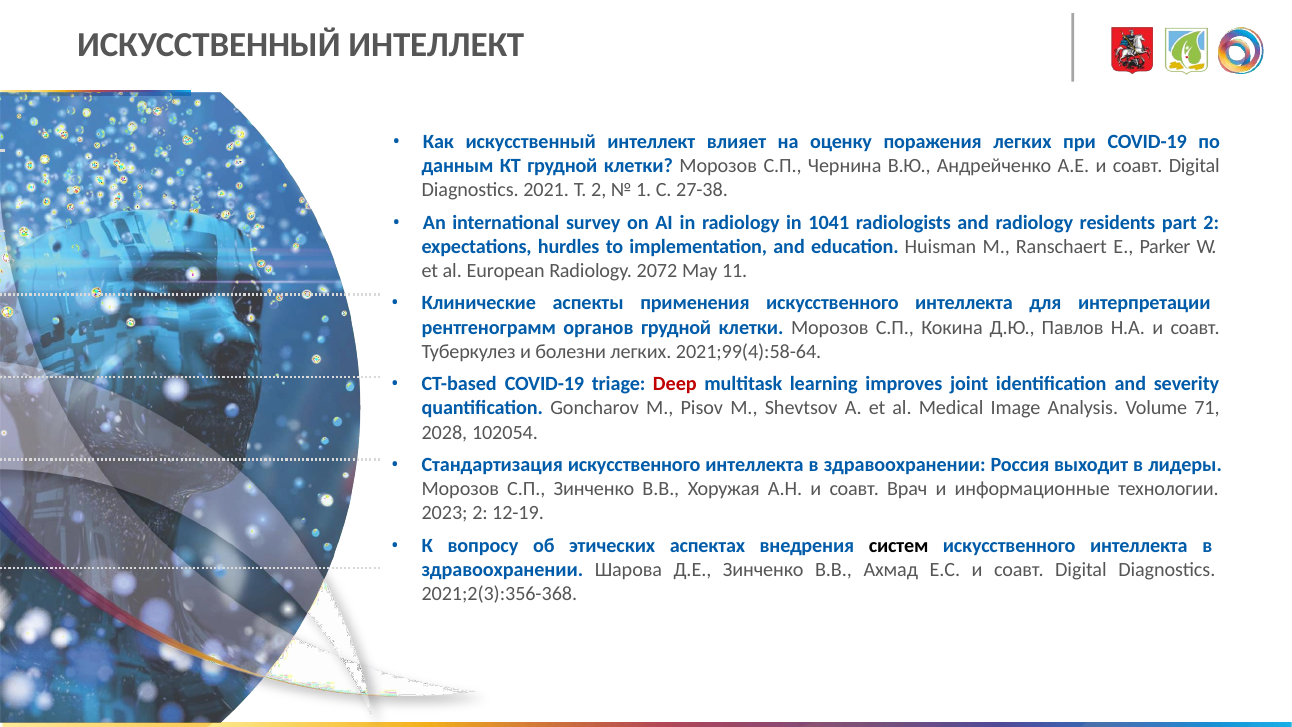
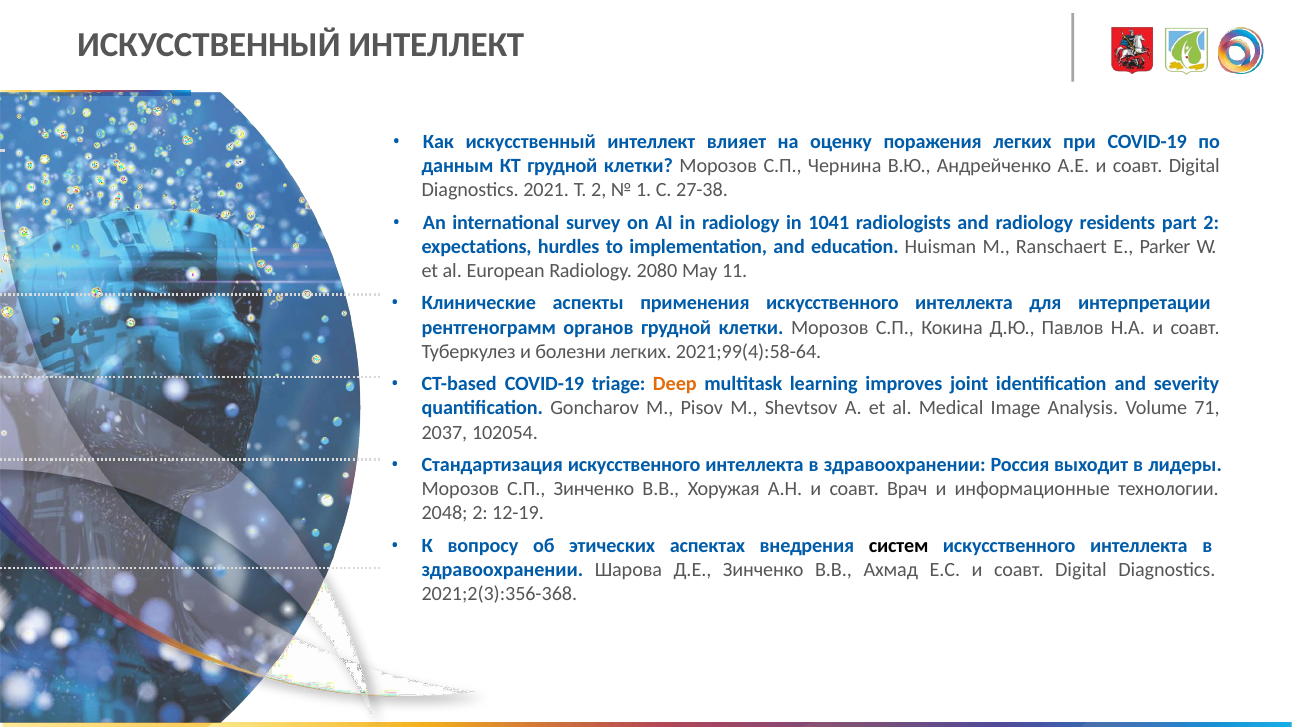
2072: 2072 -> 2080 (657, 271)
Deep colour: red -> orange (675, 384)
2028: 2028 -> 2037 (444, 432)
2023: 2023 -> 2048 (445, 513)
